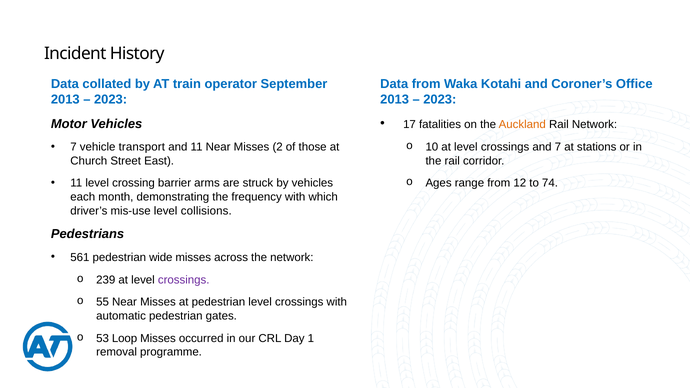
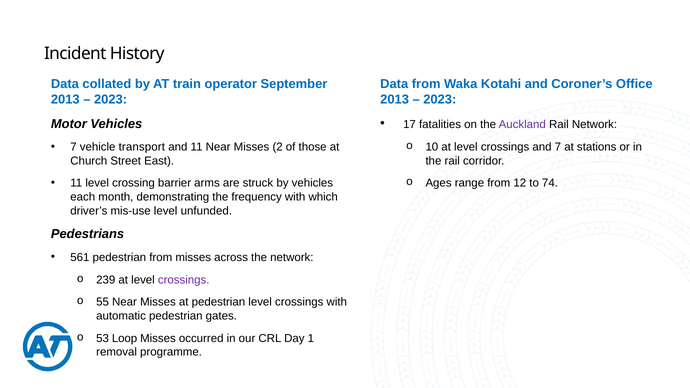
Auckland colour: orange -> purple (522, 124)
collisions: collisions -> unfunded (206, 211)
pedestrian wide: wide -> from (161, 257)
